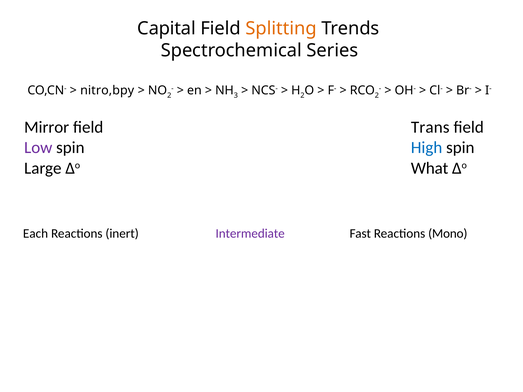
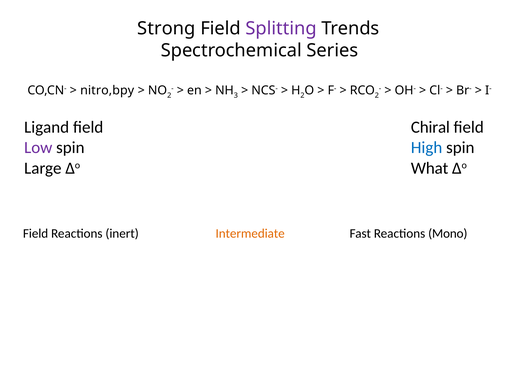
Capital: Capital -> Strong (166, 29)
Splitting colour: orange -> purple (281, 29)
Mirror: Mirror -> Ligand (47, 127)
Trans: Trans -> Chiral (430, 127)
Each: Each -> Field (36, 234)
Intermediate colour: purple -> orange (250, 234)
